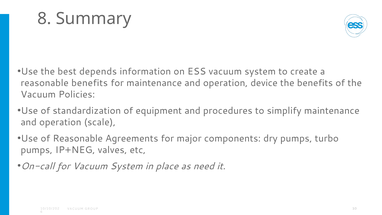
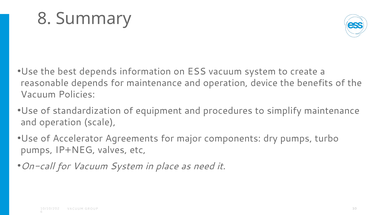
reasonable benefits: benefits -> depends (90, 83)
of Reasonable: Reasonable -> Accelerator (78, 138)
